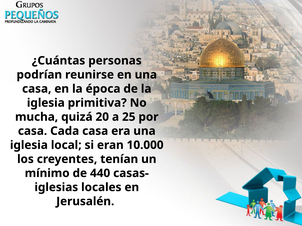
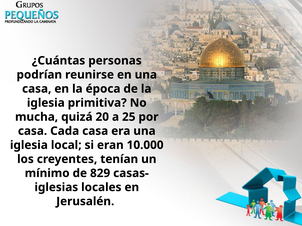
440: 440 -> 829 (100, 174)
